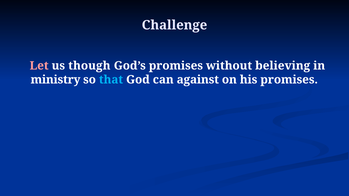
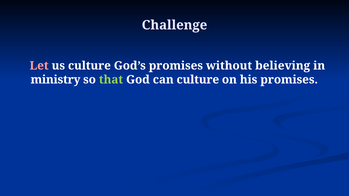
us though: though -> culture (89, 66)
that colour: light blue -> light green (111, 80)
can against: against -> culture (198, 80)
